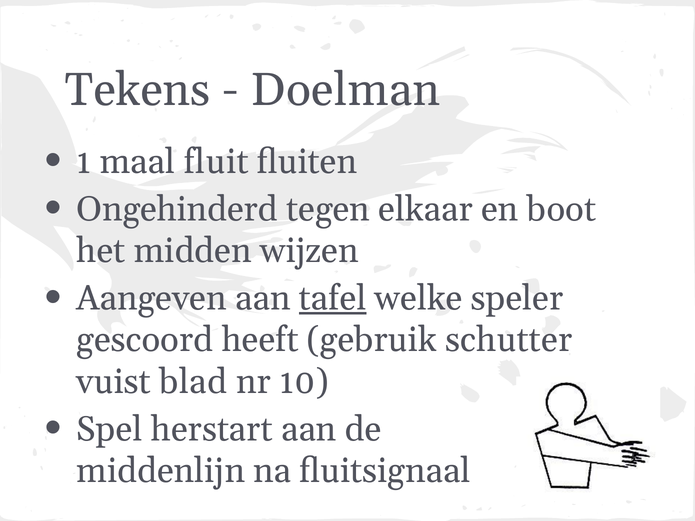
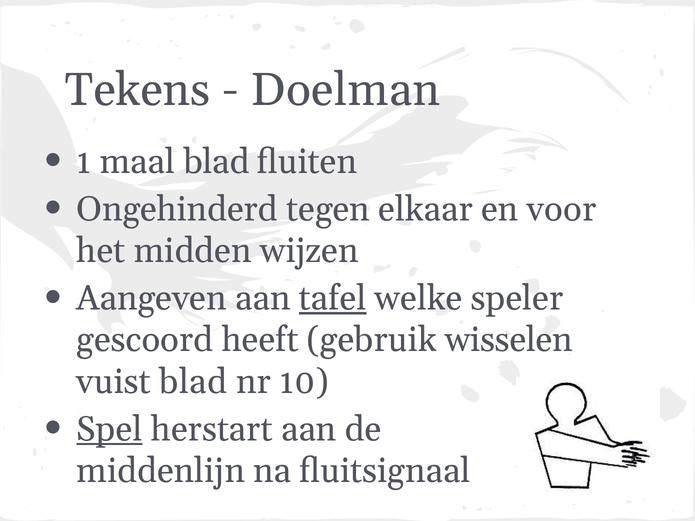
maal fluit: fluit -> blad (217, 162)
boot: boot -> voor (562, 209)
schutter: schutter -> wisselen (509, 340)
Spel underline: none -> present (109, 429)
